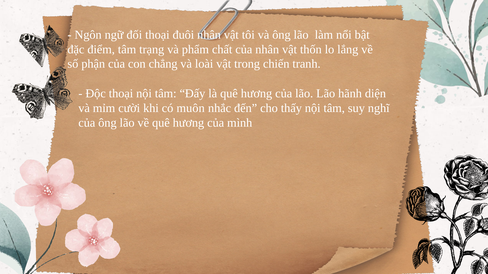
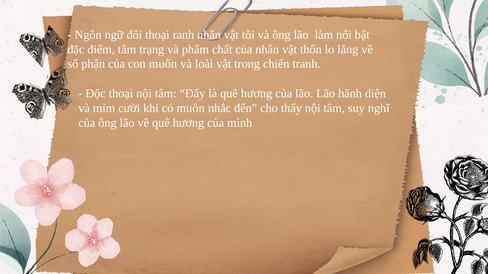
đuôi: đuôi -> ranh (183, 35)
chẳng: chẳng -> muốn (163, 64)
